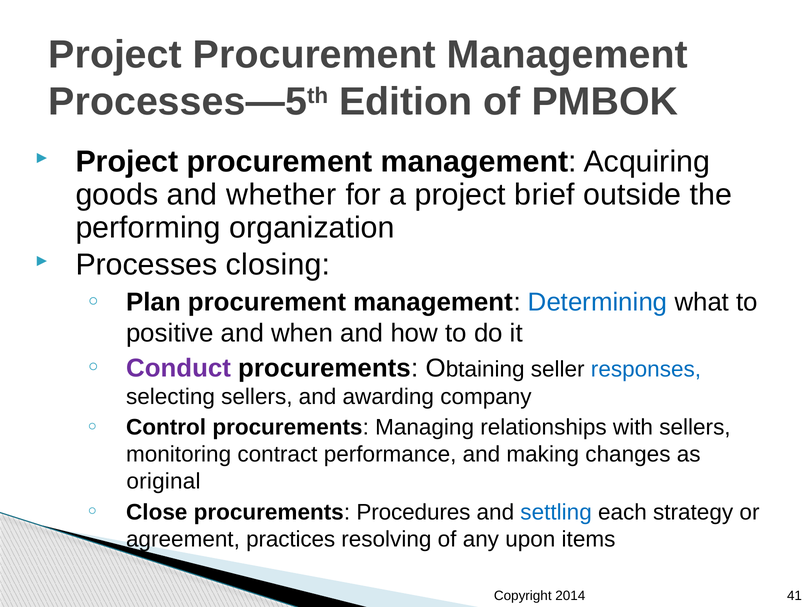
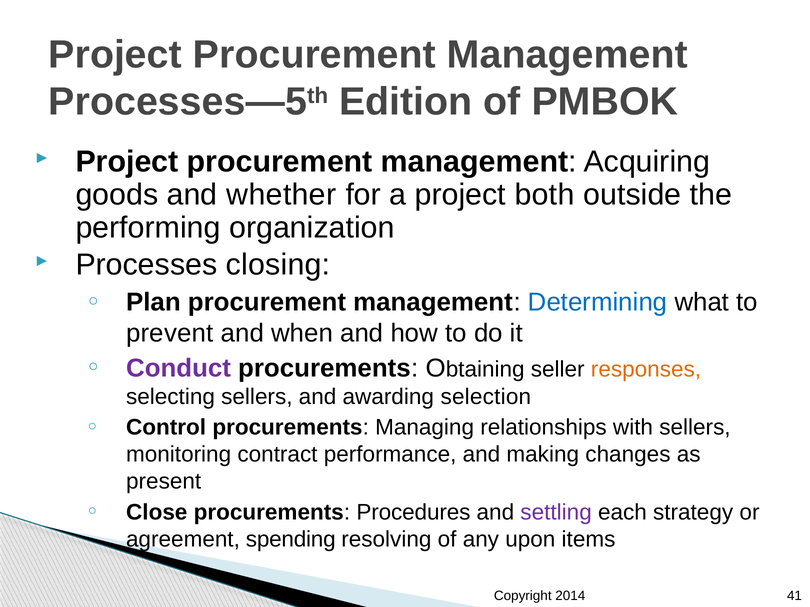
brief: brief -> both (545, 195)
positive: positive -> prevent (170, 334)
responses colour: blue -> orange (646, 370)
company: company -> selection (486, 397)
original: original -> present (164, 482)
settling colour: blue -> purple (556, 513)
practices: practices -> spending (291, 540)
